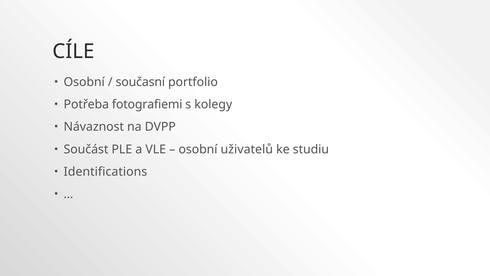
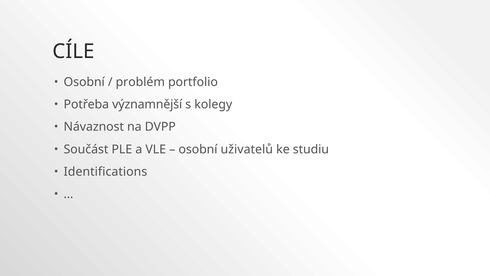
současní: současní -> problém (140, 82)
fotografiemi: fotografiemi -> významnější (147, 104)
